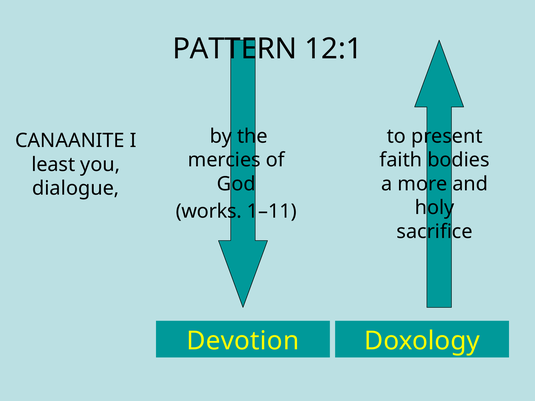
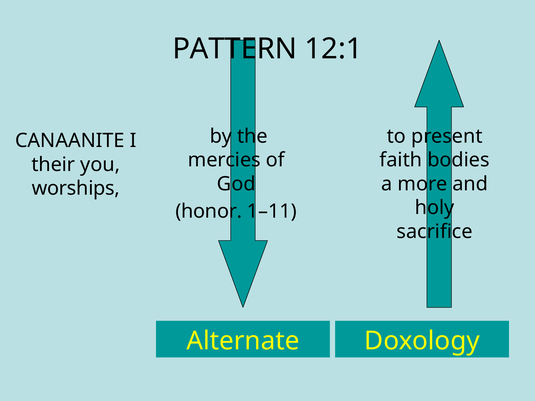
least: least -> their (53, 165)
dialogue: dialogue -> worships (76, 188)
works: works -> honor (209, 212)
Devotion: Devotion -> Alternate (243, 341)
